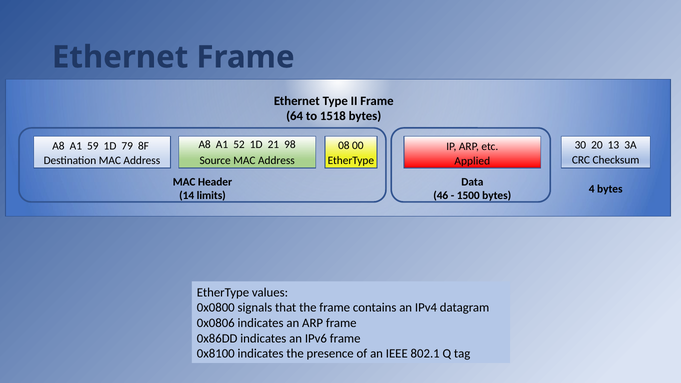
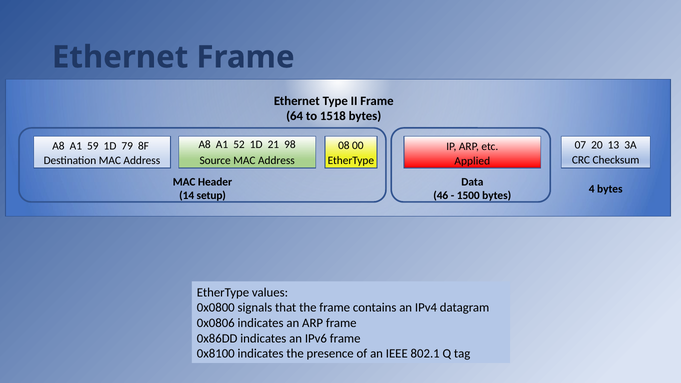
30: 30 -> 07 (580, 145)
limits: limits -> setup (211, 196)
